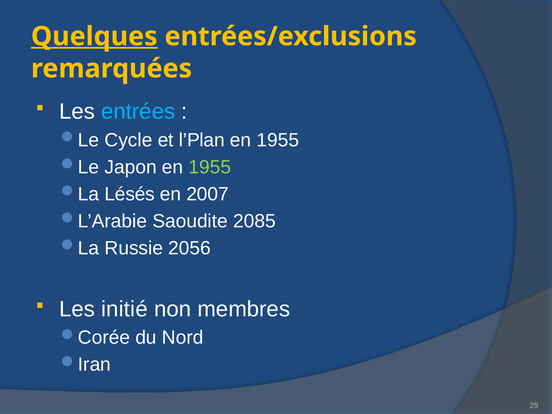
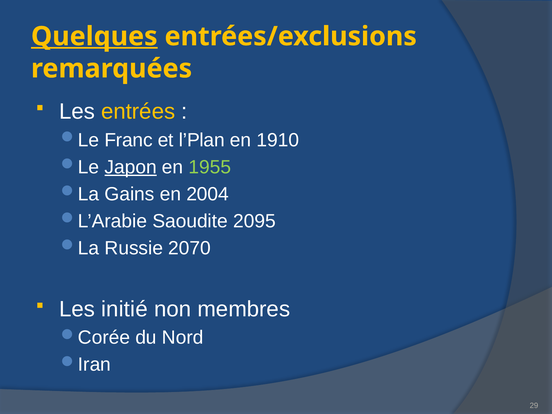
entrées colour: light blue -> yellow (138, 112)
Cycle: Cycle -> Franc (129, 140)
1955: 1955 -> 1910 (278, 140)
Japon underline: none -> present (131, 167)
Lésés: Lésés -> Gains (130, 194)
2007: 2007 -> 2004 (208, 194)
2085: 2085 -> 2095 (254, 221)
2056: 2056 -> 2070 (190, 248)
